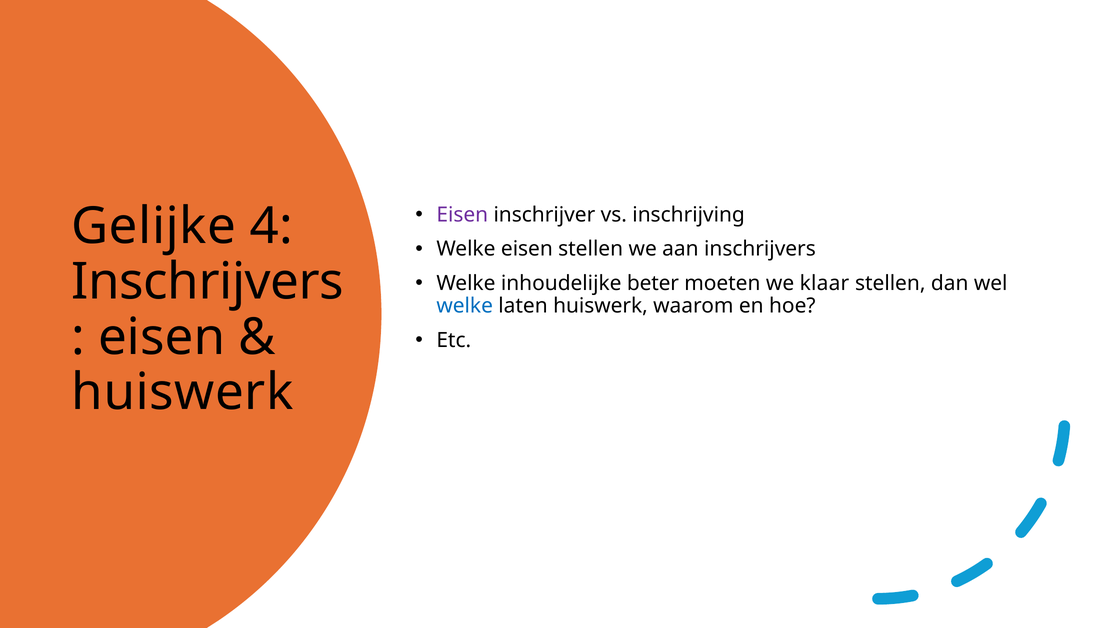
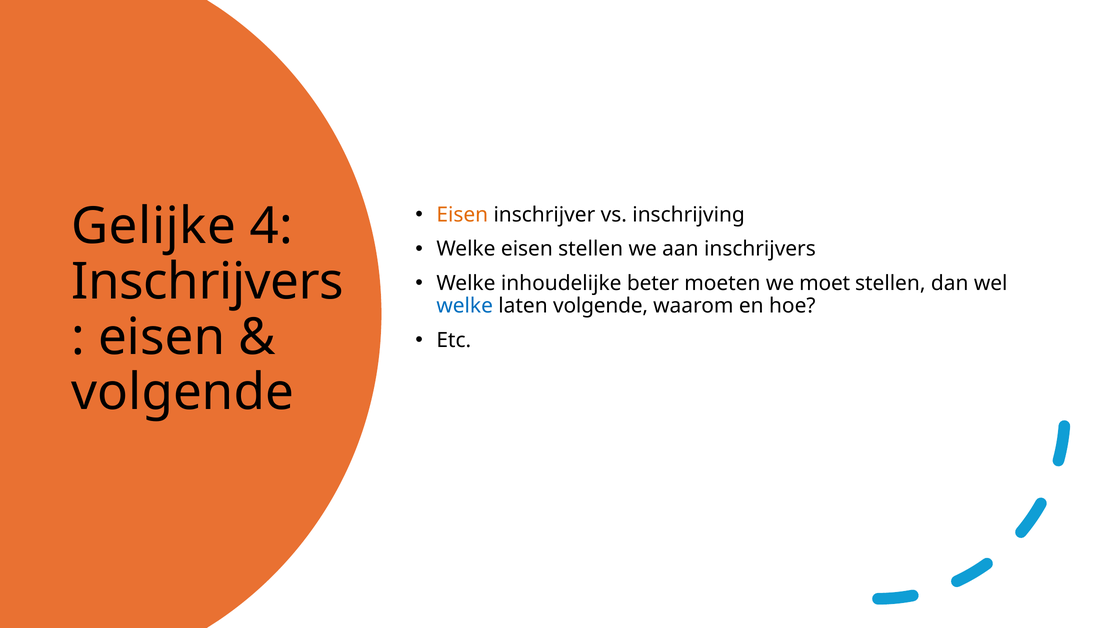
Eisen colour: purple -> orange (462, 215)
klaar: klaar -> moet (825, 283)
laten huiswerk: huiswerk -> volgende (601, 306)
huiswerk: huiswerk -> volgende (183, 392)
